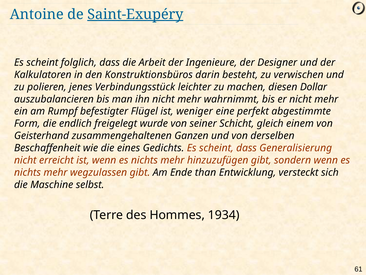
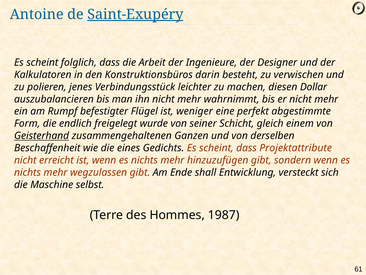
Geisterhand underline: none -> present (42, 136)
Generalisierung: Generalisierung -> Projektattribute (296, 148)
than: than -> shall (206, 172)
1934: 1934 -> 1987 (224, 215)
